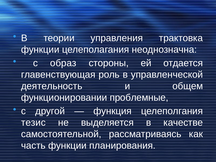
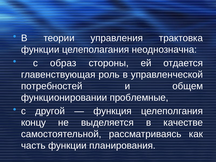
деятельность: деятельность -> потребностей (52, 86)
тезис: тезис -> концу (33, 123)
